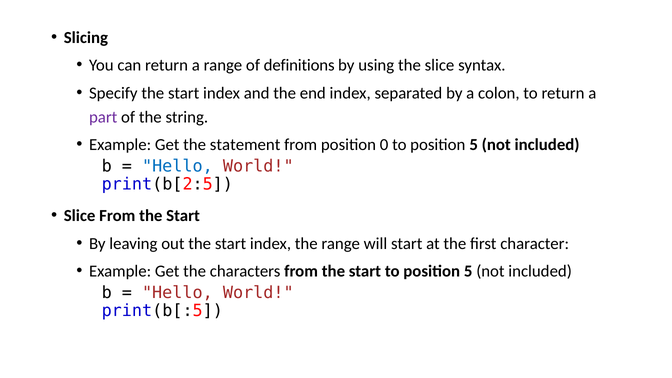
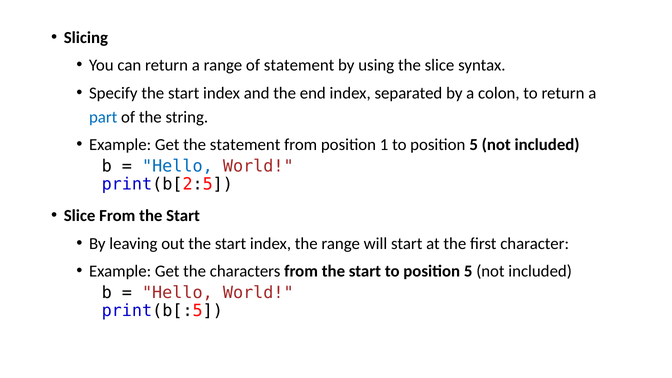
of definitions: definitions -> statement (299, 65)
part colour: purple -> blue (103, 117)
0: 0 -> 1 (384, 145)
